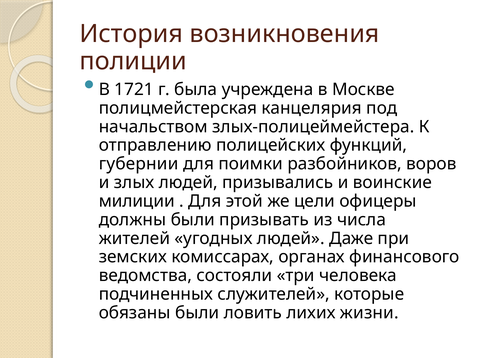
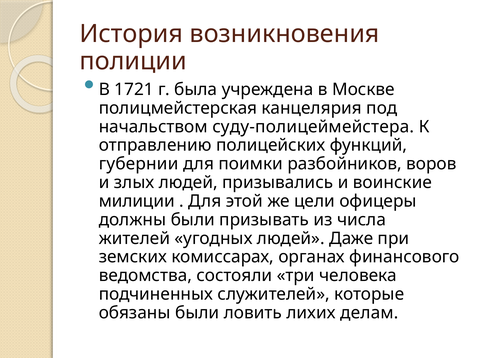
злых-полицеймейстера: злых-полицеймейстера -> суду-полицеймейстера (313, 127)
жизни: жизни -> делам (369, 313)
